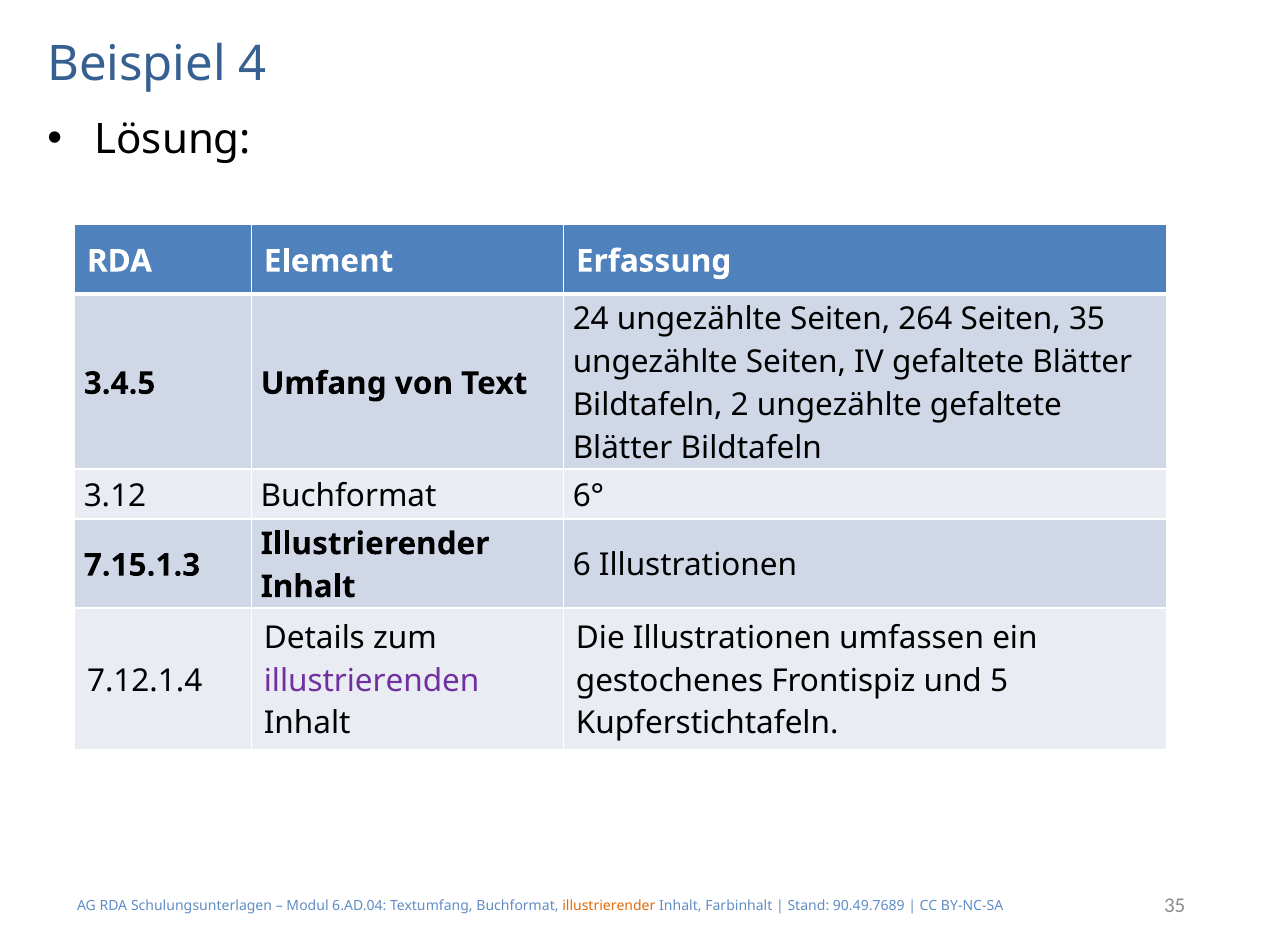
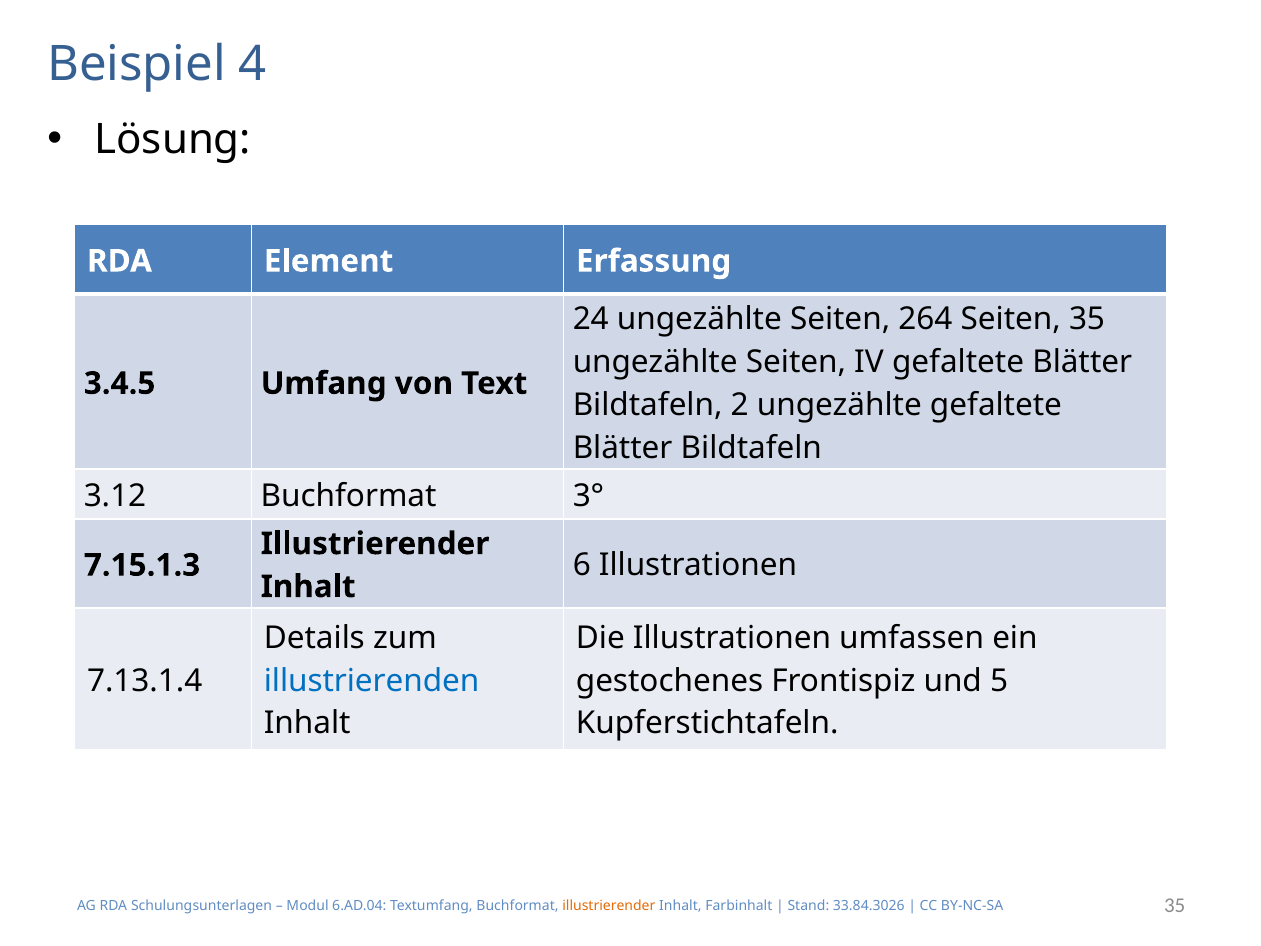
6°: 6° -> 3° (588, 496)
7.12.1.4: 7.12.1.4 -> 7.13.1.4 (145, 680)
illustrierenden colour: purple -> blue (372, 680)
90.49.7689: 90.49.7689 -> 33.84.3026 (869, 905)
